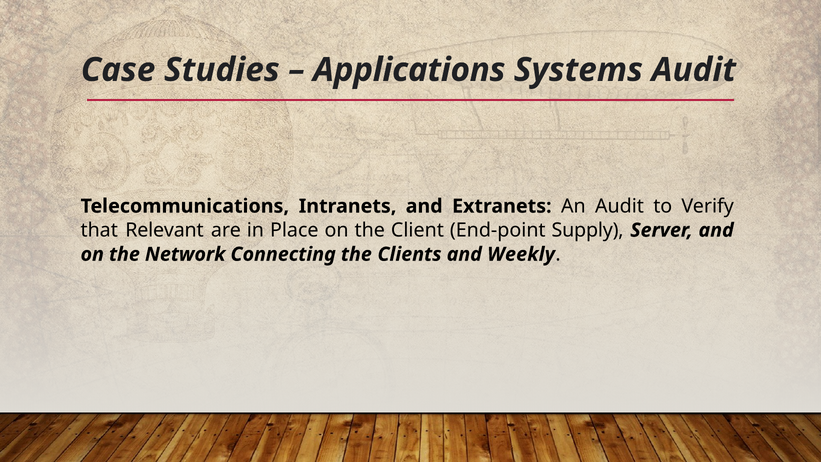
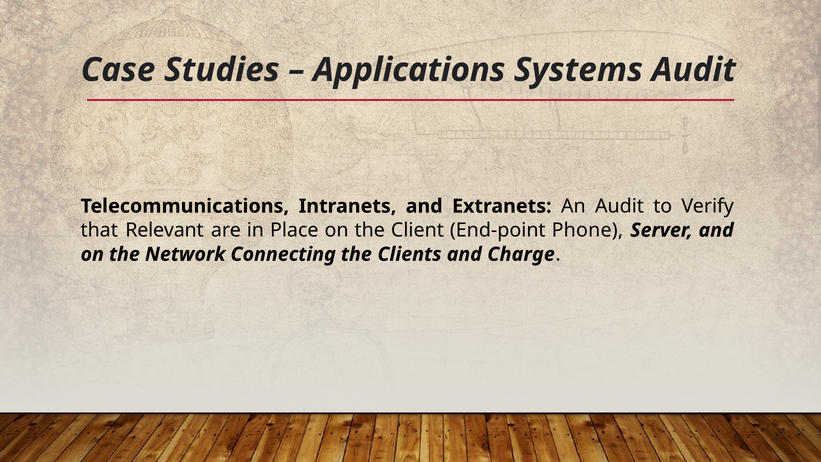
Supply: Supply -> Phone (587, 230)
Weekly: Weekly -> Charge (521, 254)
